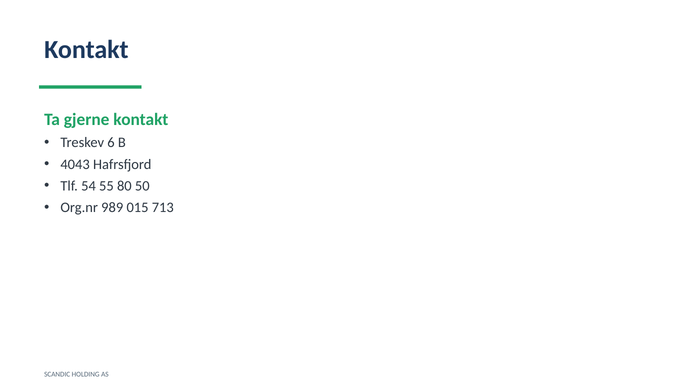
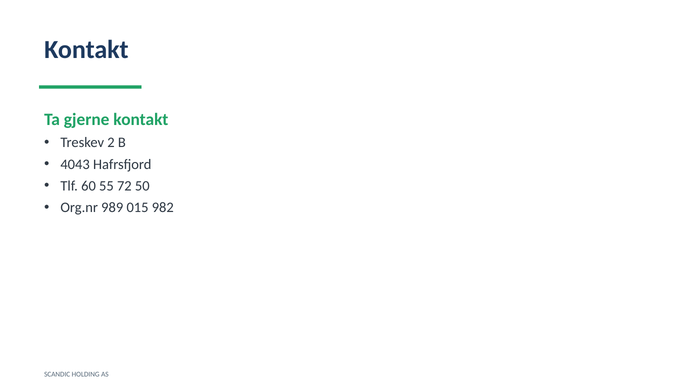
6: 6 -> 2 (111, 143)
54: 54 -> 60 (88, 186)
80: 80 -> 72 (124, 186)
713: 713 -> 982 (163, 208)
